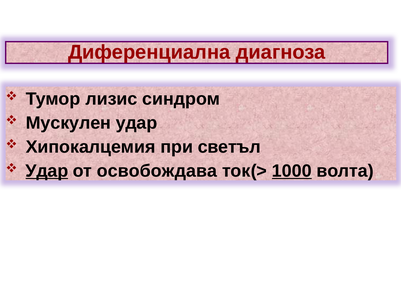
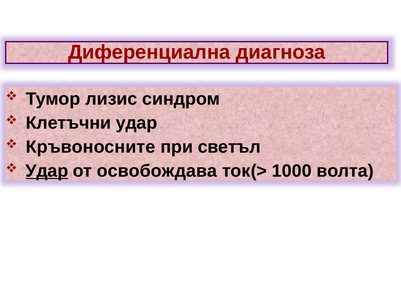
Мускулен: Мускулен -> Клетъчни (68, 123)
Хипокалцемия: Хипокалцемия -> Кръвоносните (91, 147)
1000 underline: present -> none (292, 171)
